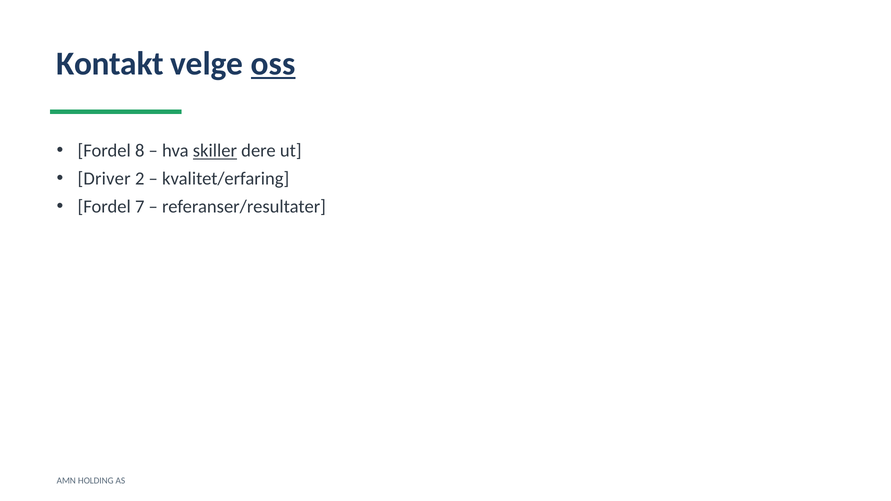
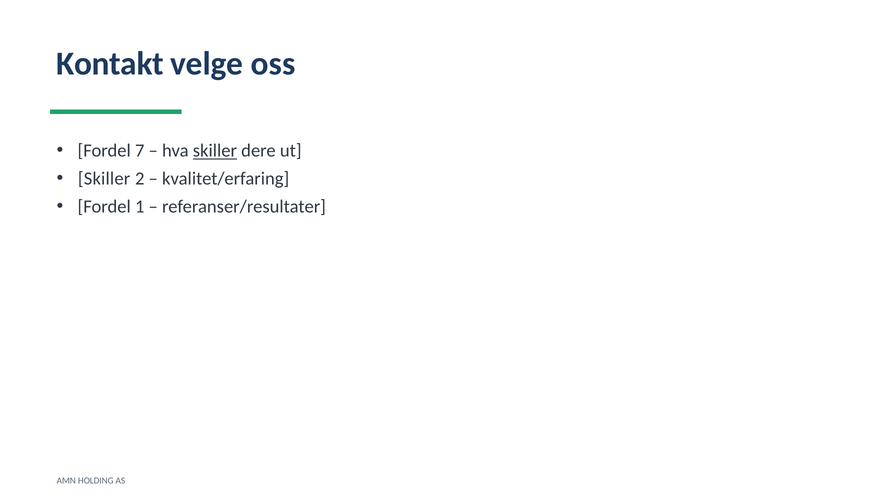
oss underline: present -> none (273, 64)
8: 8 -> 7 (140, 151)
Driver: Driver -> Skiller (104, 179)
7: 7 -> 1 (140, 207)
